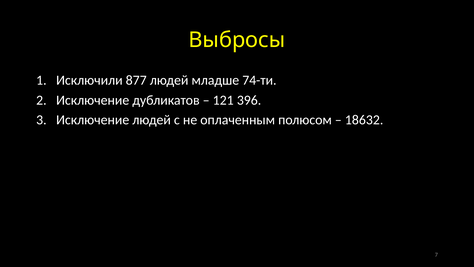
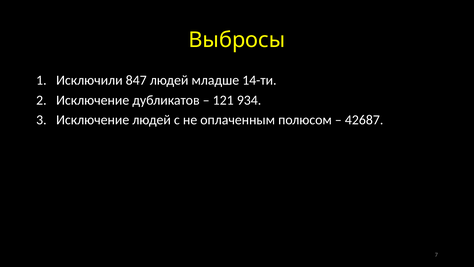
877: 877 -> 847 (136, 80)
74-ти: 74-ти -> 14-ти (259, 80)
396: 396 -> 934 (249, 100)
18632: 18632 -> 42687 (364, 120)
